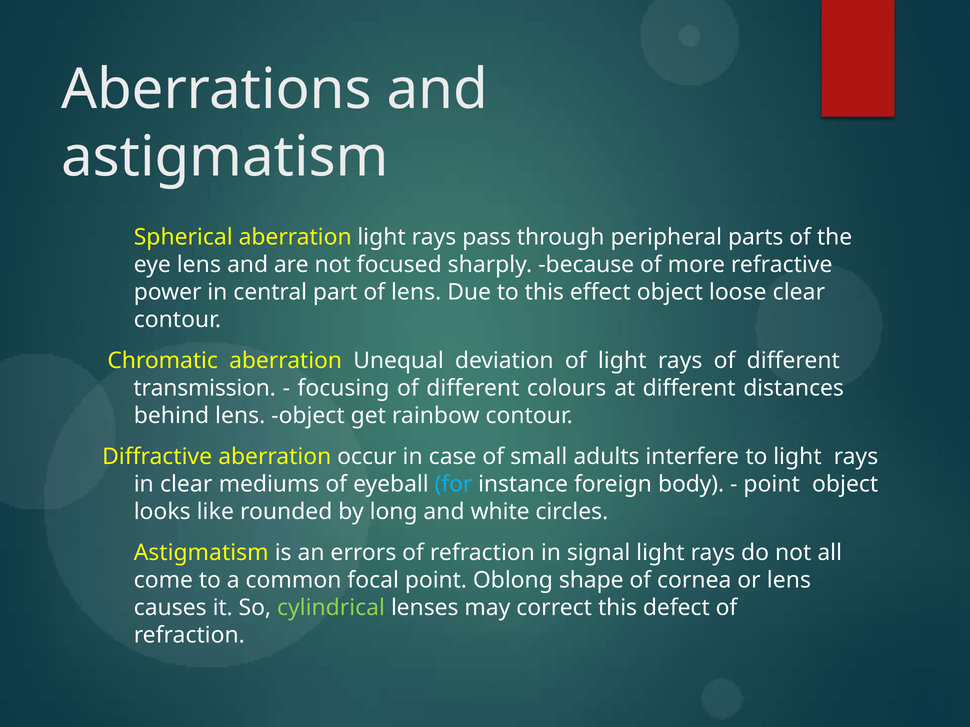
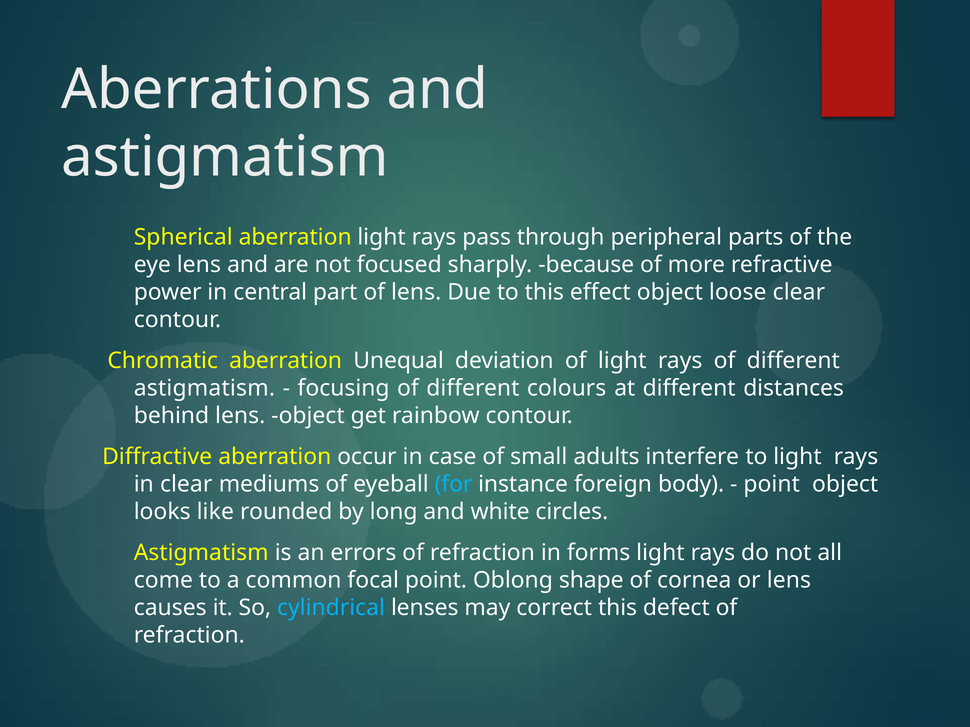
transmission: transmission -> astigmatism (204, 388)
signal: signal -> forms (599, 553)
cylindrical colour: light green -> light blue (331, 608)
